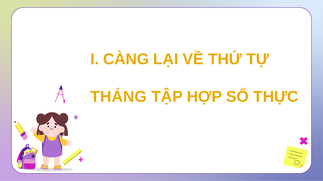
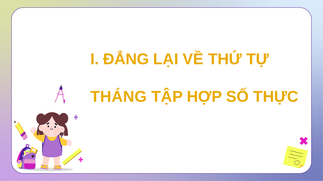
CÀNG: CÀNG -> ĐẲNG (126, 59)
